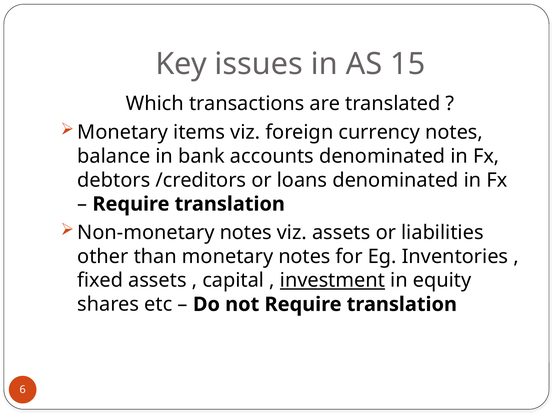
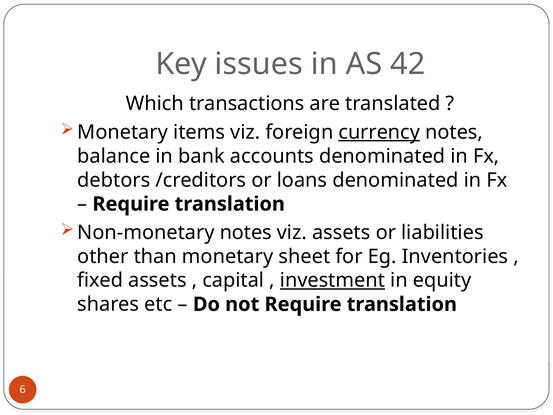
15: 15 -> 42 (408, 64)
currency underline: none -> present (379, 132)
monetary notes: notes -> sheet (304, 256)
